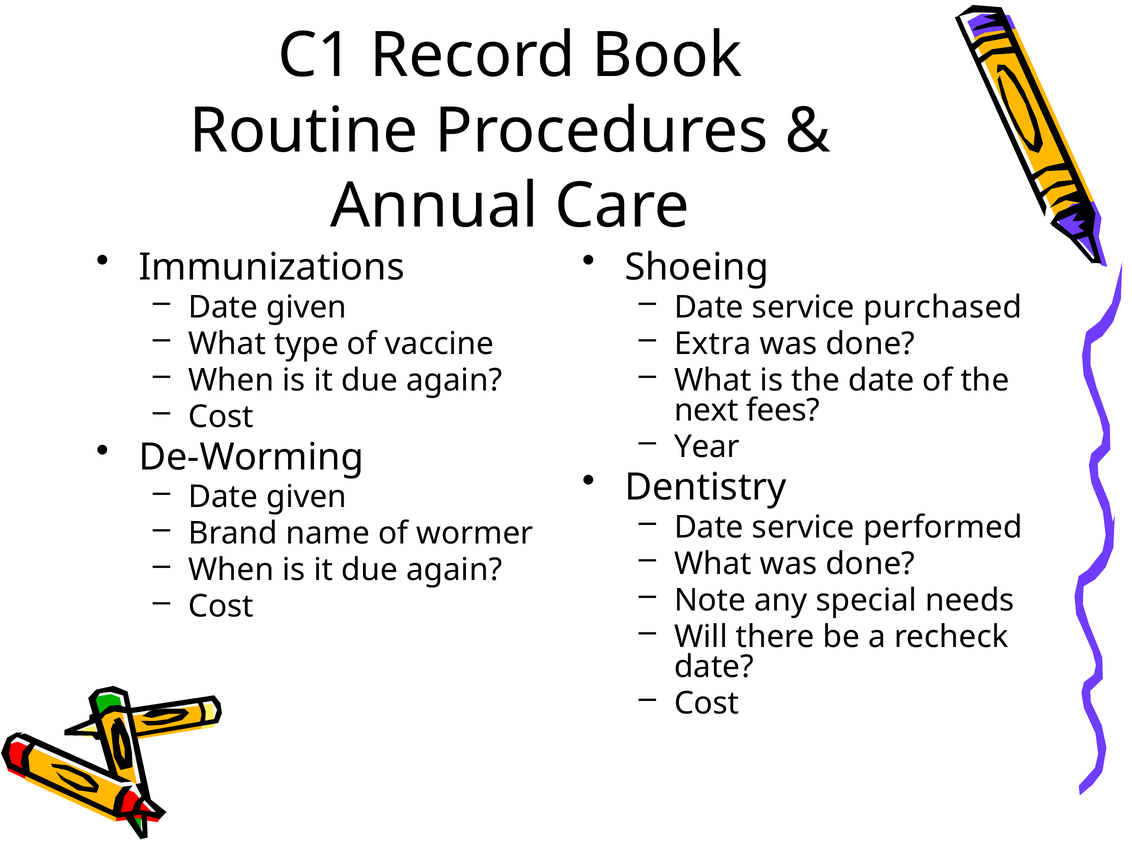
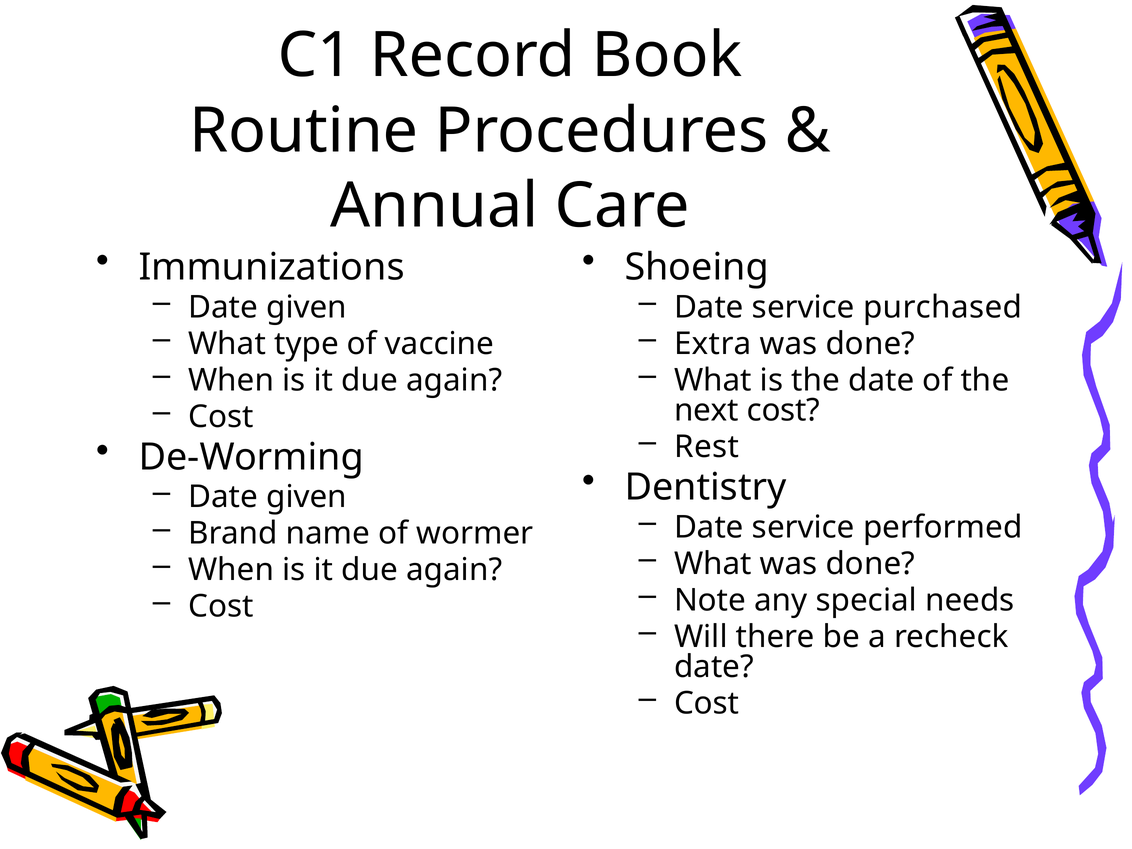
next fees: fees -> cost (783, 410)
Year: Year -> Rest (707, 447)
